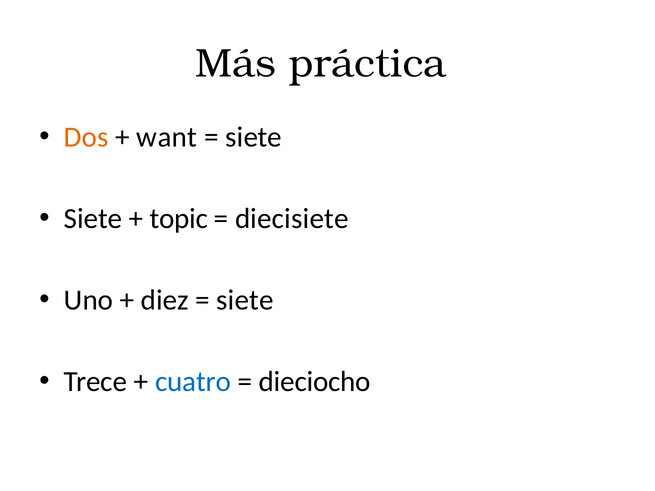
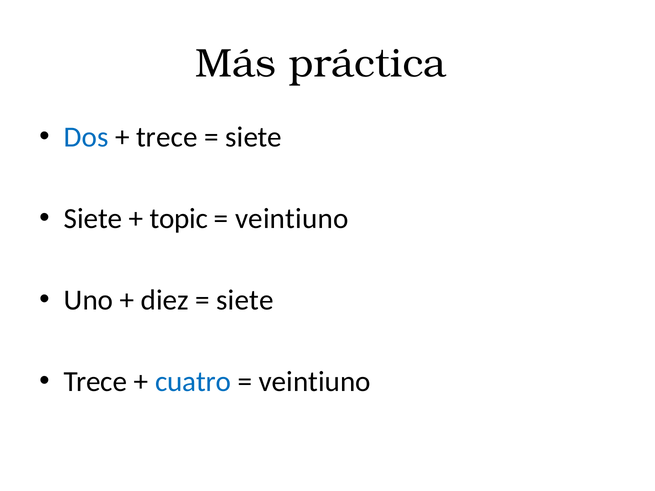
Dos colour: orange -> blue (86, 137)
want: want -> trece (167, 137)
diecisiete: diecisiete -> veintiuno (292, 219)
dieciocho: dieciocho -> veintiuno (315, 382)
